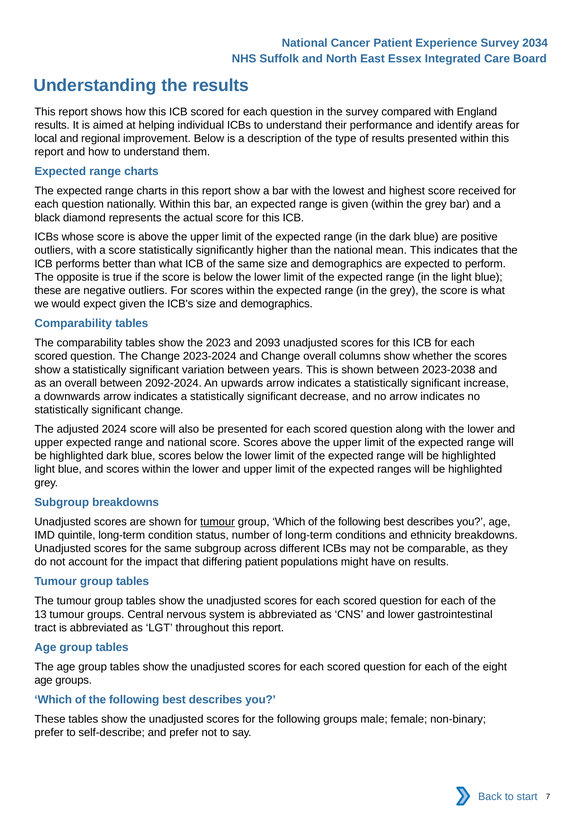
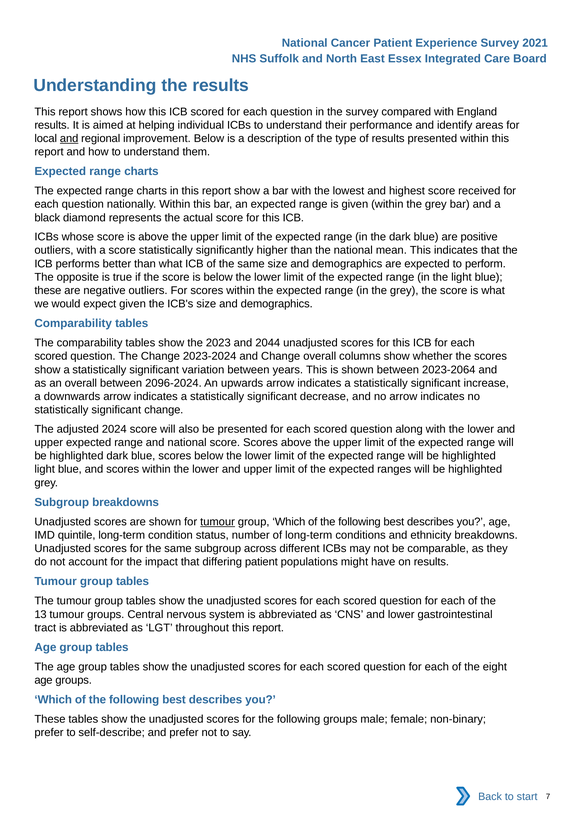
2034: 2034 -> 2021 (535, 43)
and underline: none -> present (69, 138)
2093: 2093 -> 2044 (268, 343)
2023-2038: 2023-2038 -> 2023-2064 (449, 369)
2092-2024: 2092-2024 -> 2096-2024 (173, 383)
